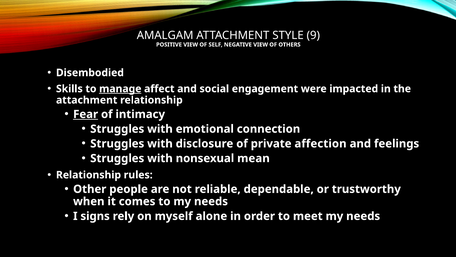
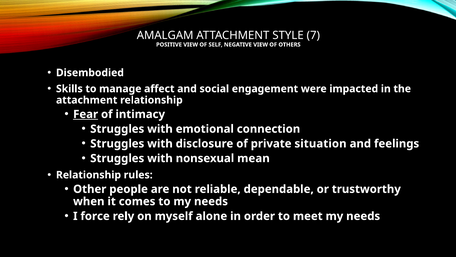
9: 9 -> 7 (313, 35)
manage underline: present -> none (120, 89)
affection: affection -> situation (321, 143)
signs: signs -> force (95, 216)
